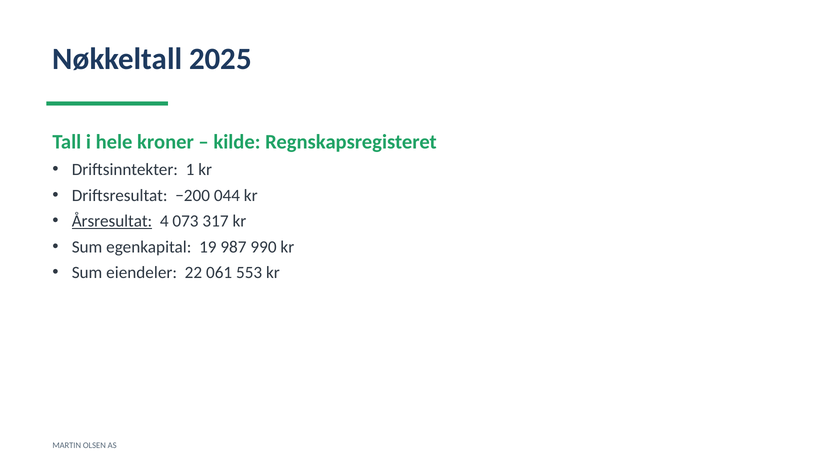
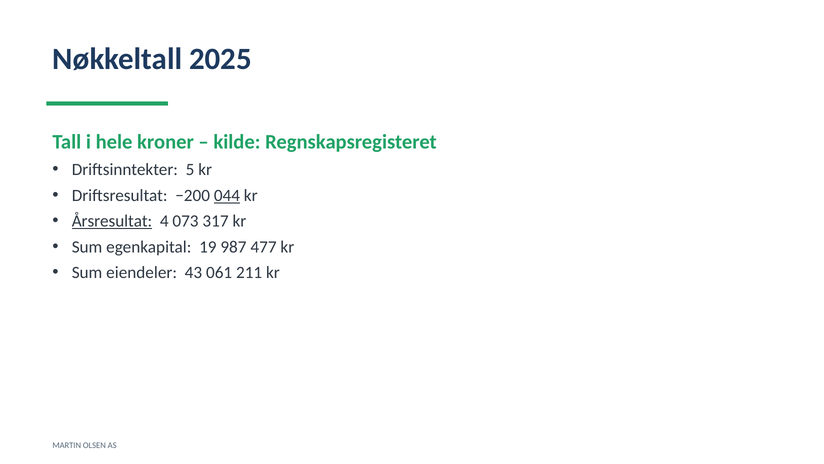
1: 1 -> 5 (190, 169)
044 underline: none -> present (227, 195)
990: 990 -> 477 (264, 247)
22: 22 -> 43 (193, 273)
553: 553 -> 211 (249, 273)
